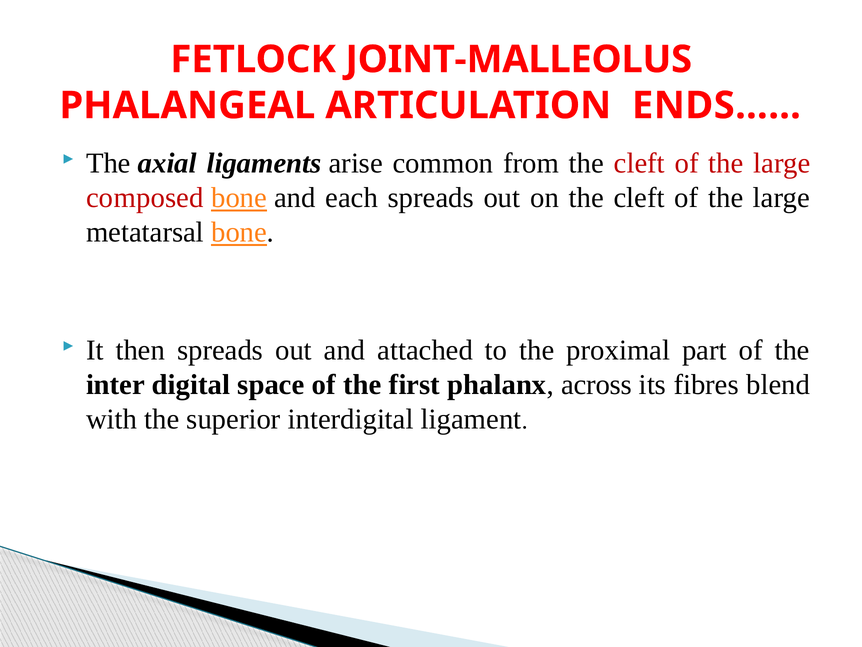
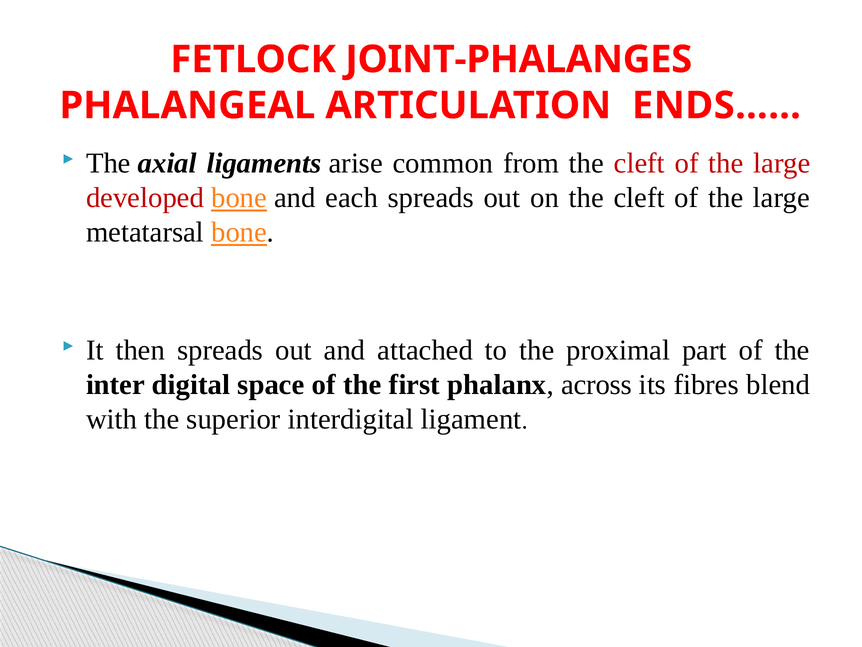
JOINT-MALLEOLUS: JOINT-MALLEOLUS -> JOINT-PHALANGES (519, 59)
composed: composed -> developed (145, 198)
